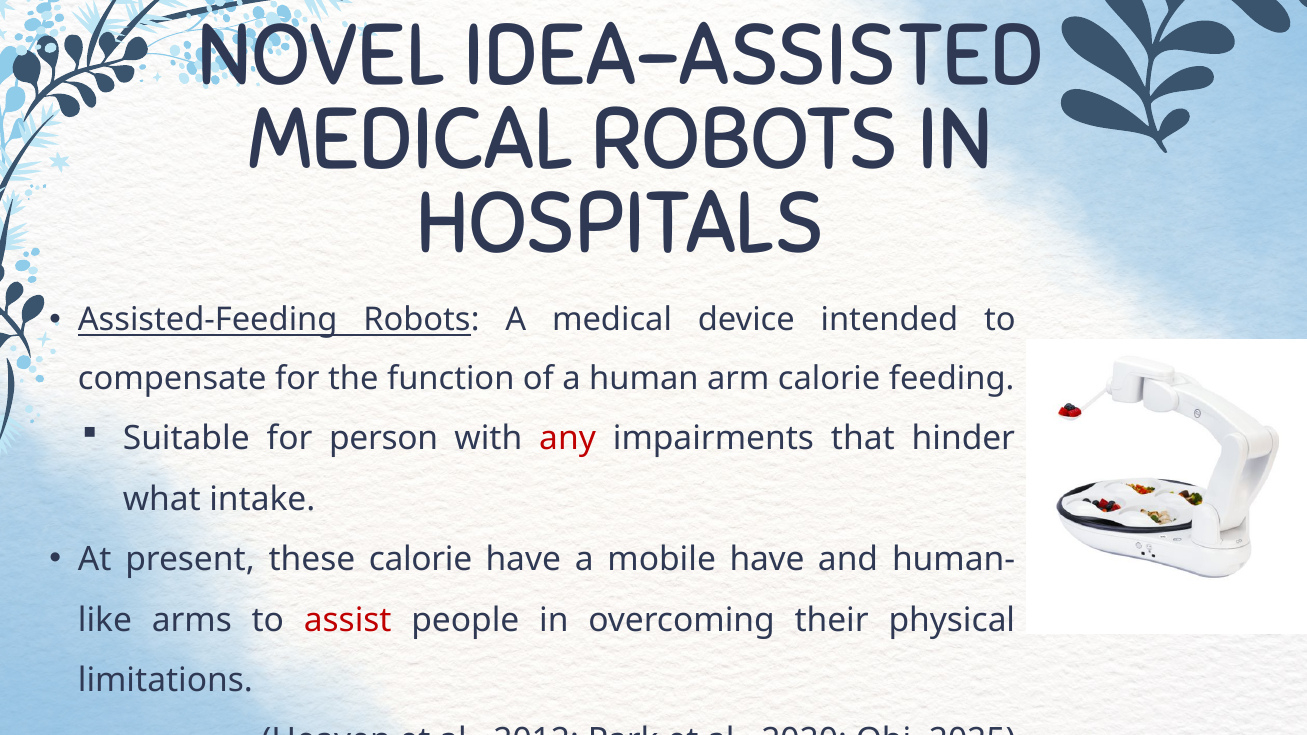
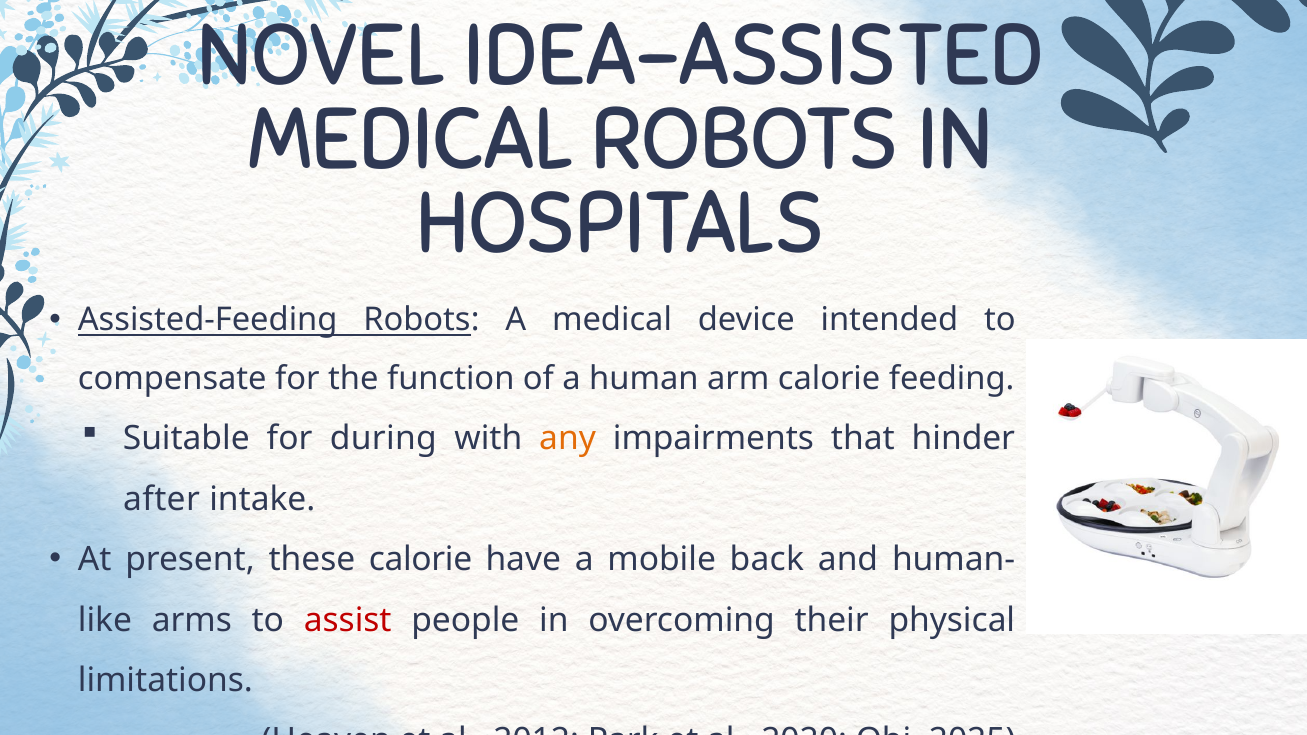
person: person -> during (383, 439)
any colour: red -> orange (568, 439)
what: what -> after (162, 499)
mobile have: have -> back (767, 560)
